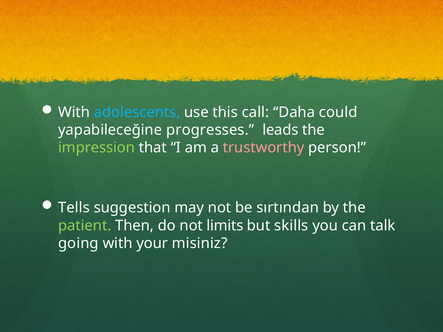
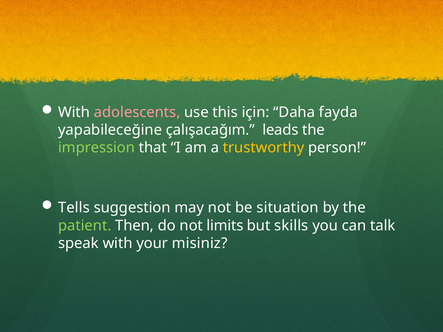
adolescents colour: light blue -> pink (137, 112)
call: call -> için (256, 112)
could: could -> fayda (338, 112)
progresses: progresses -> çalışacağım (210, 130)
trustworthy colour: pink -> yellow (264, 148)
sırtından: sırtından -> situation (288, 208)
going: going -> speak (78, 243)
